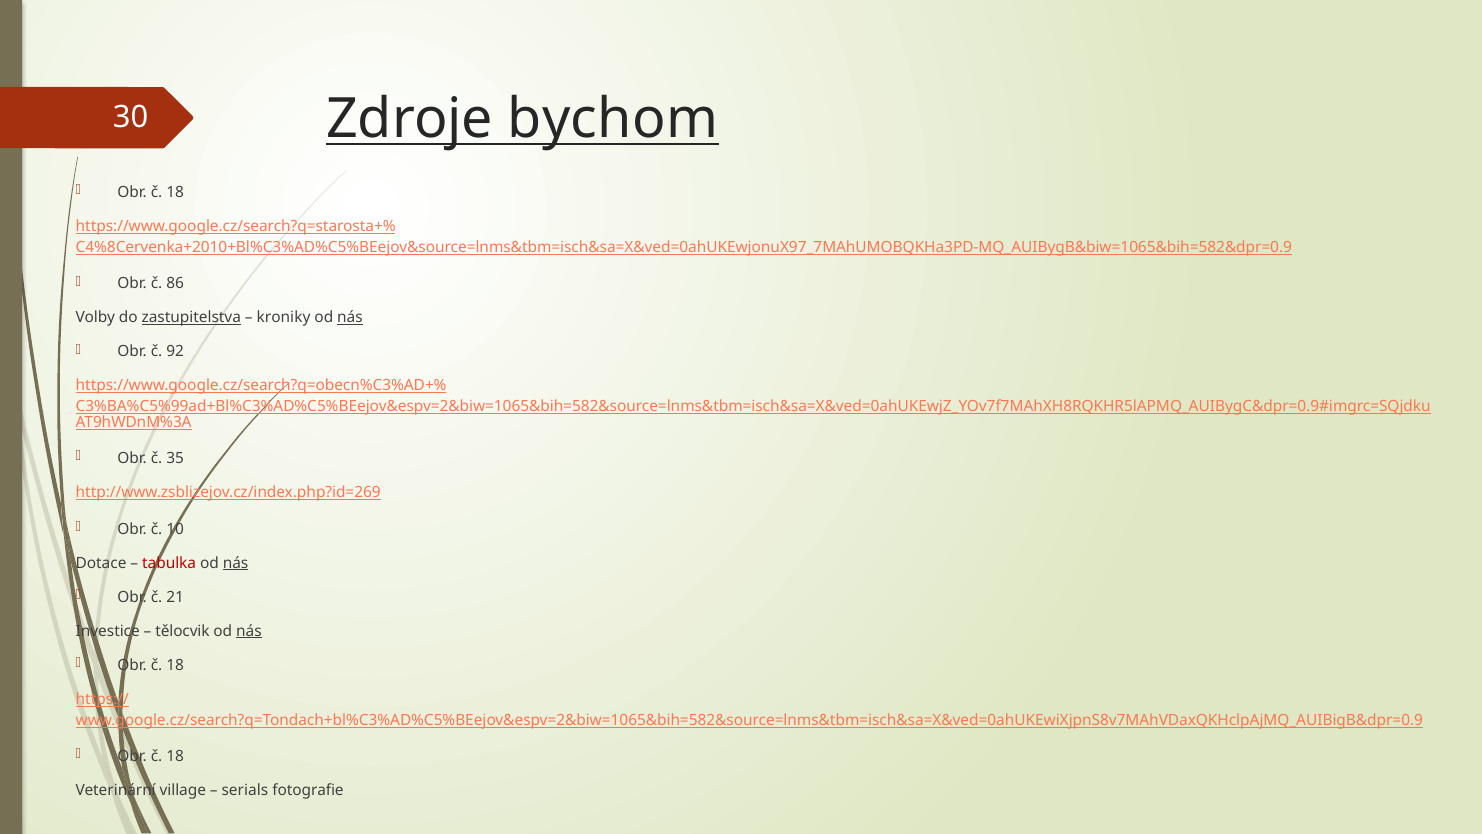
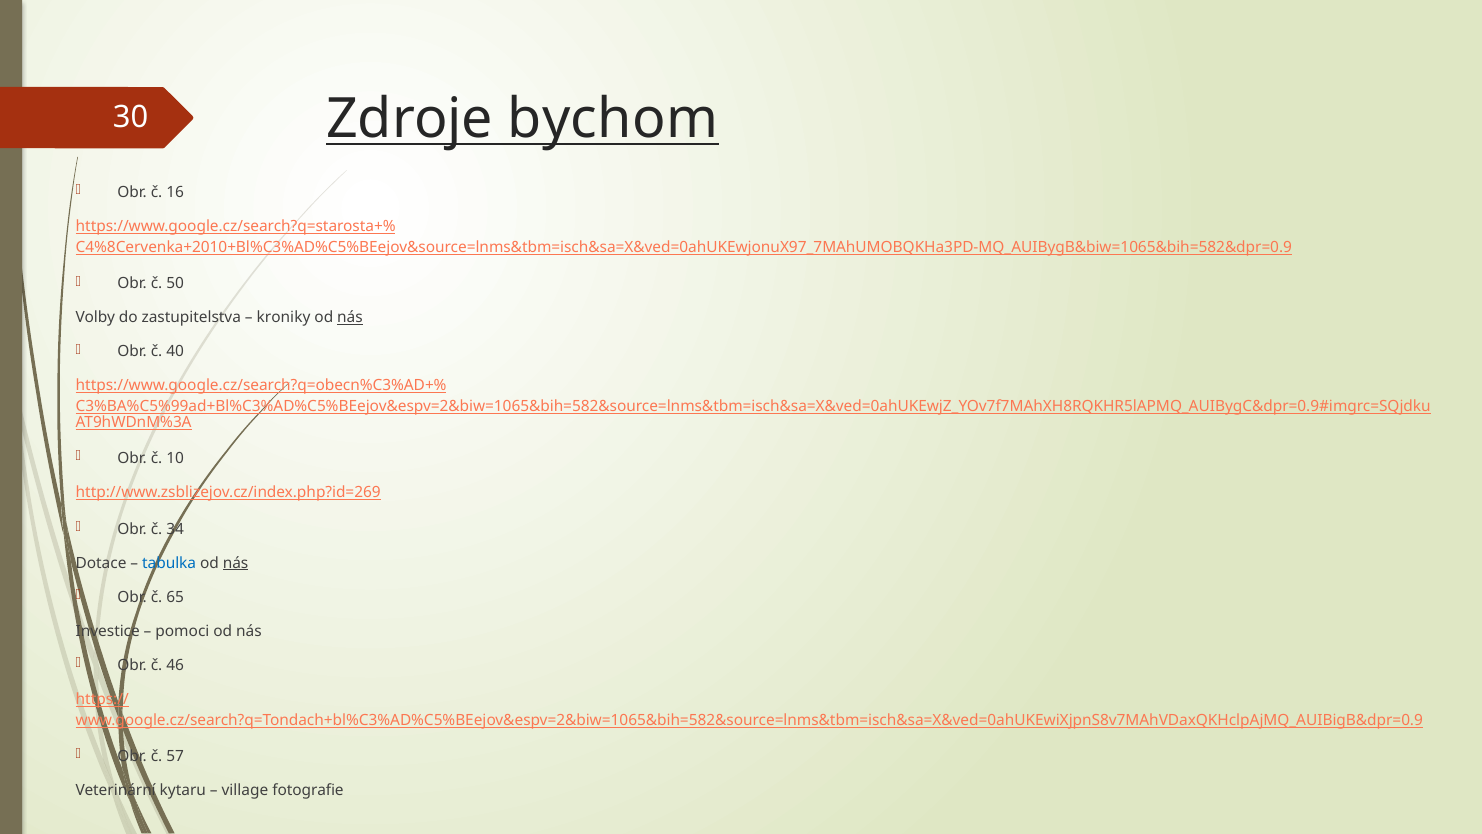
18: 18 -> 16 (175, 192)
86: 86 -> 50 (175, 284)
zastupitelstva underline: present -> none (191, 318)
92: 92 -> 40 (175, 352)
35: 35 -> 10 (175, 458)
10: 10 -> 34 (175, 529)
tabulka colour: red -> blue (169, 563)
21: 21 -> 65 (175, 597)
tělocvik: tělocvik -> pomoci (182, 631)
nás underline: present -> none (249, 631)
18: 18 -> 46 (175, 665)
18: 18 -> 57 (175, 756)
village: village -> kytaru (183, 790)
serials: serials -> village (245, 790)
